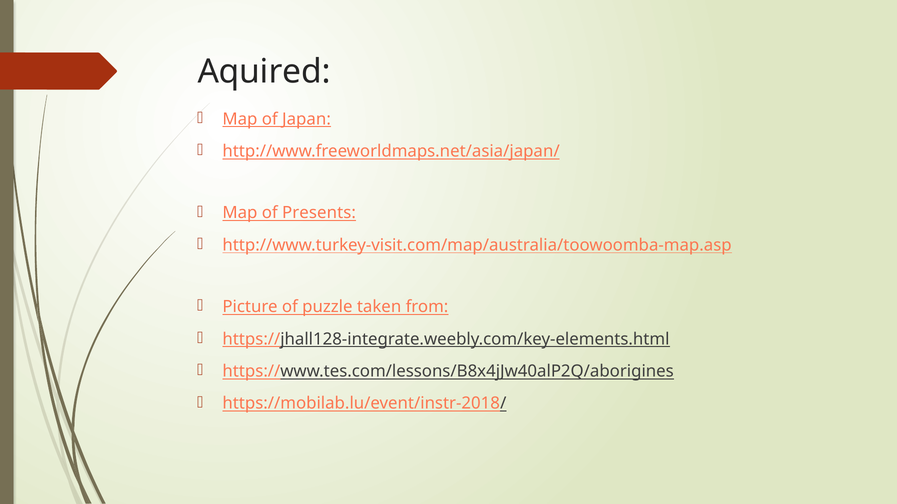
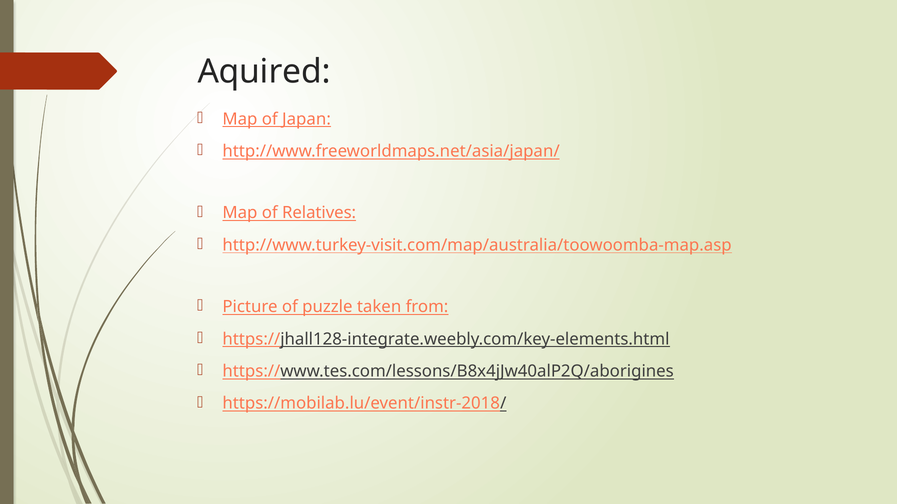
Presents: Presents -> Relatives (319, 213)
